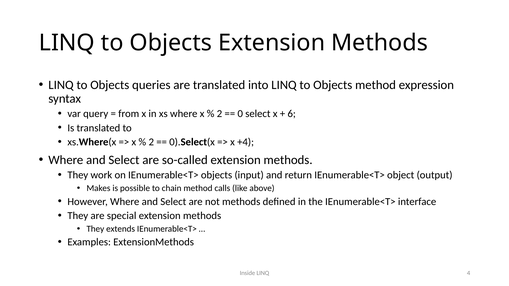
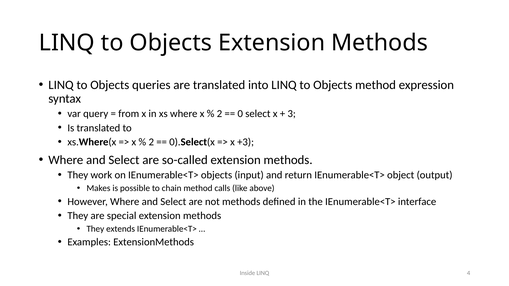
6: 6 -> 3 (292, 114)
+4: +4 -> +3 (246, 142)
